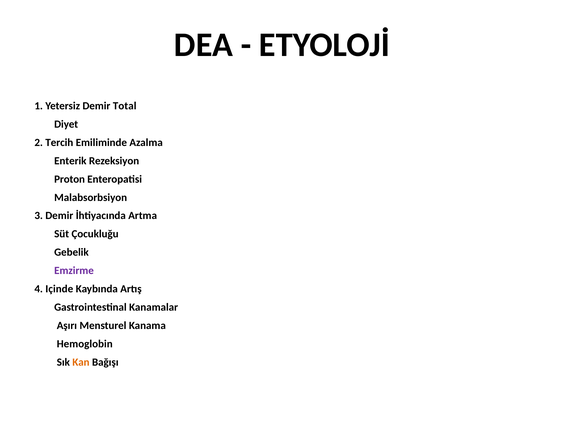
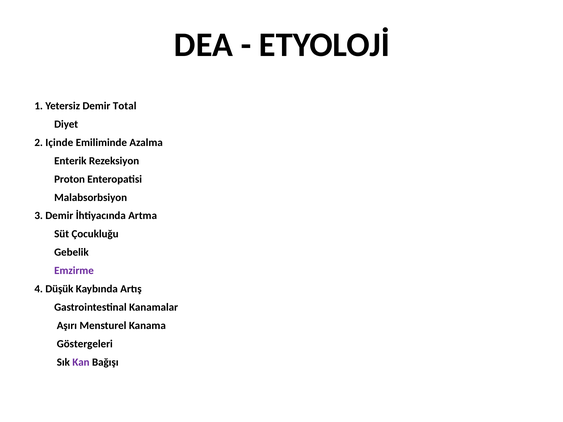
Tercih: Tercih -> Içinde (59, 143)
Içinde: Içinde -> Düşük (59, 289)
Hemoglobin: Hemoglobin -> Göstergeleri (85, 344)
Kan colour: orange -> purple (81, 362)
